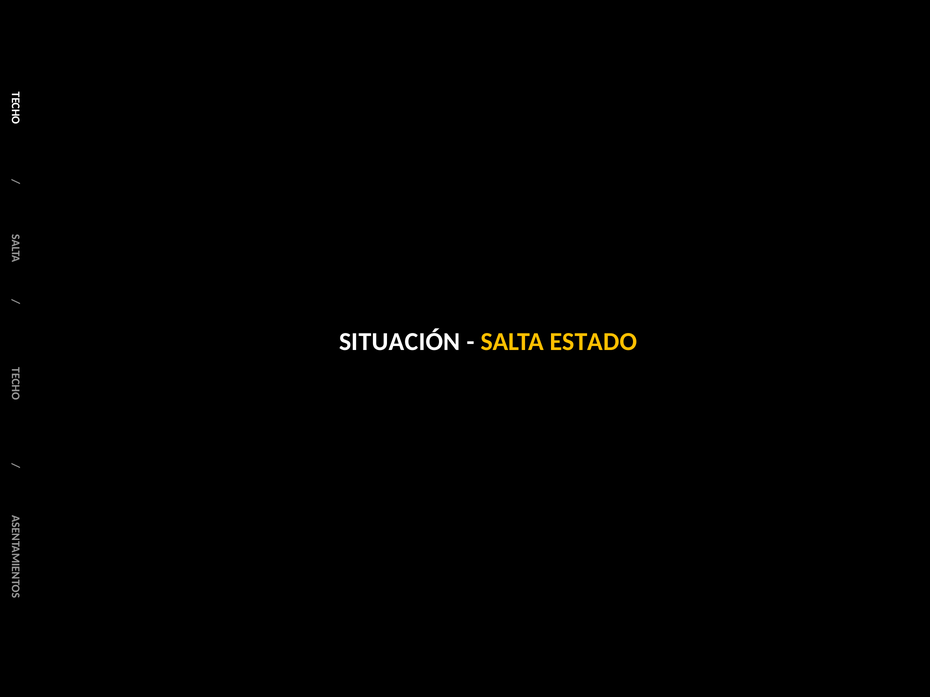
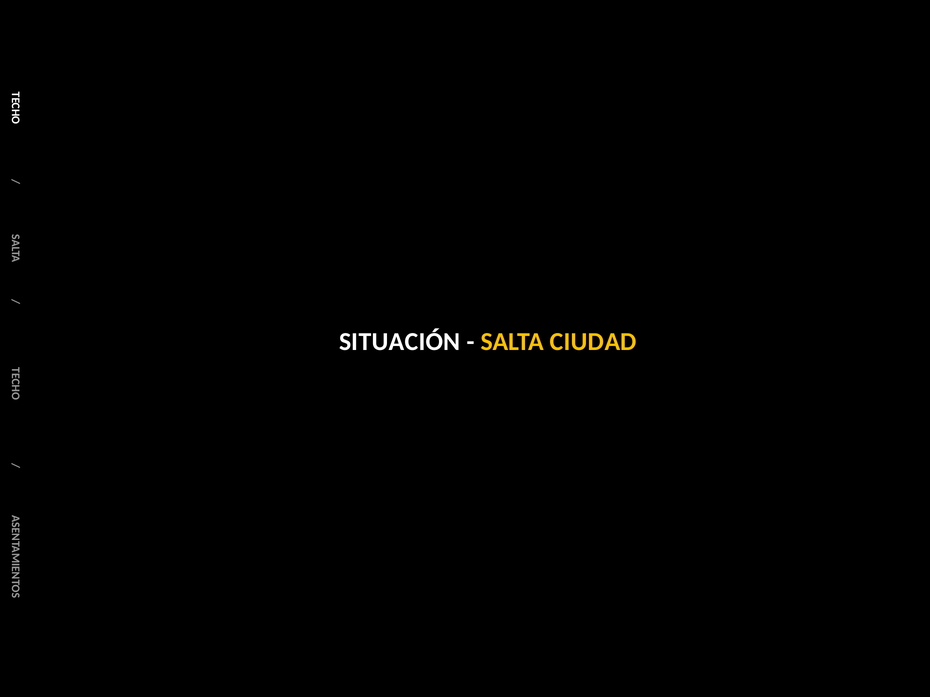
ESTADO: ESTADO -> CIUDAD (593, 342)
